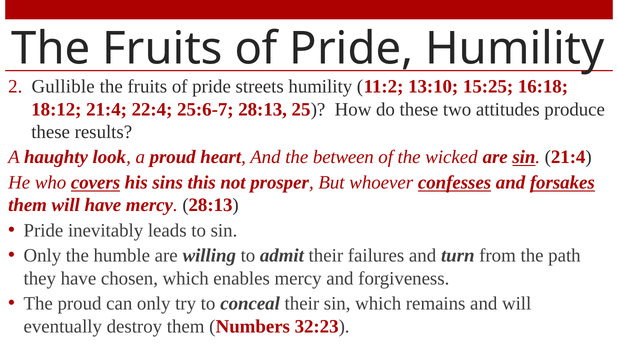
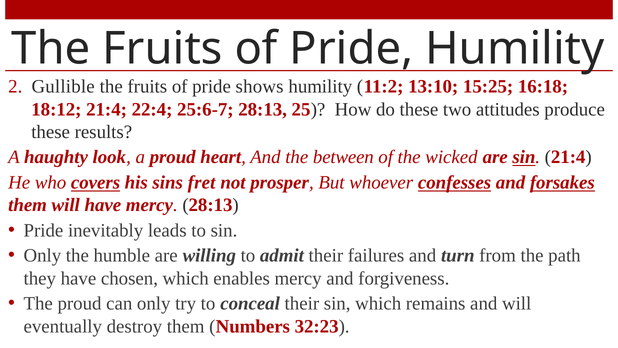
streets: streets -> shows (260, 87)
this: this -> fret (202, 182)
